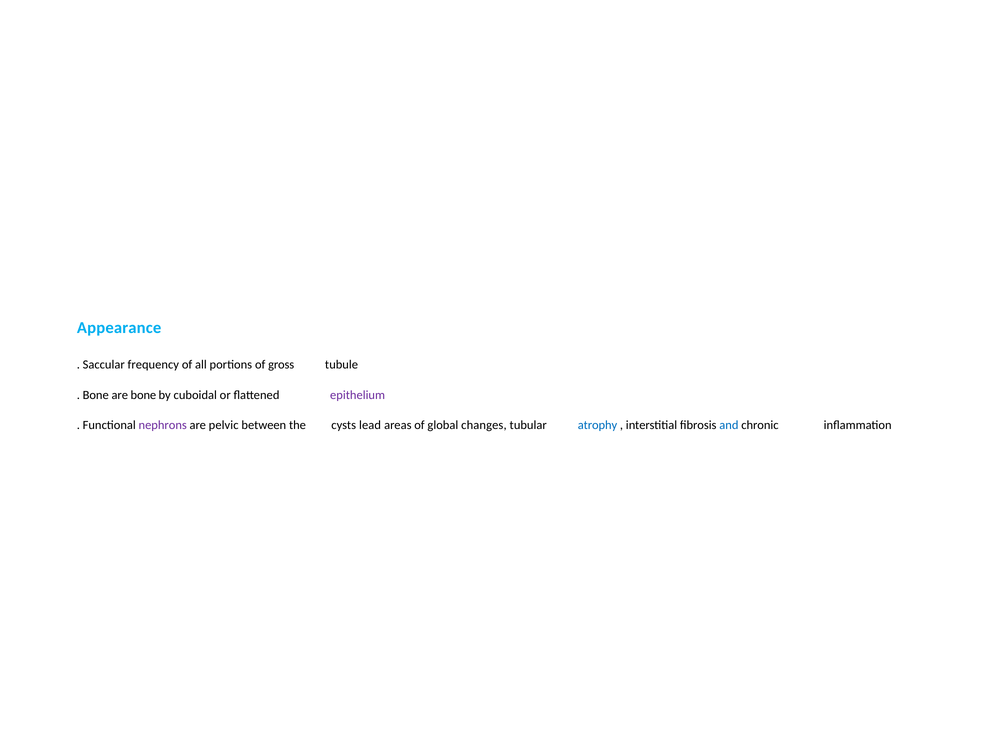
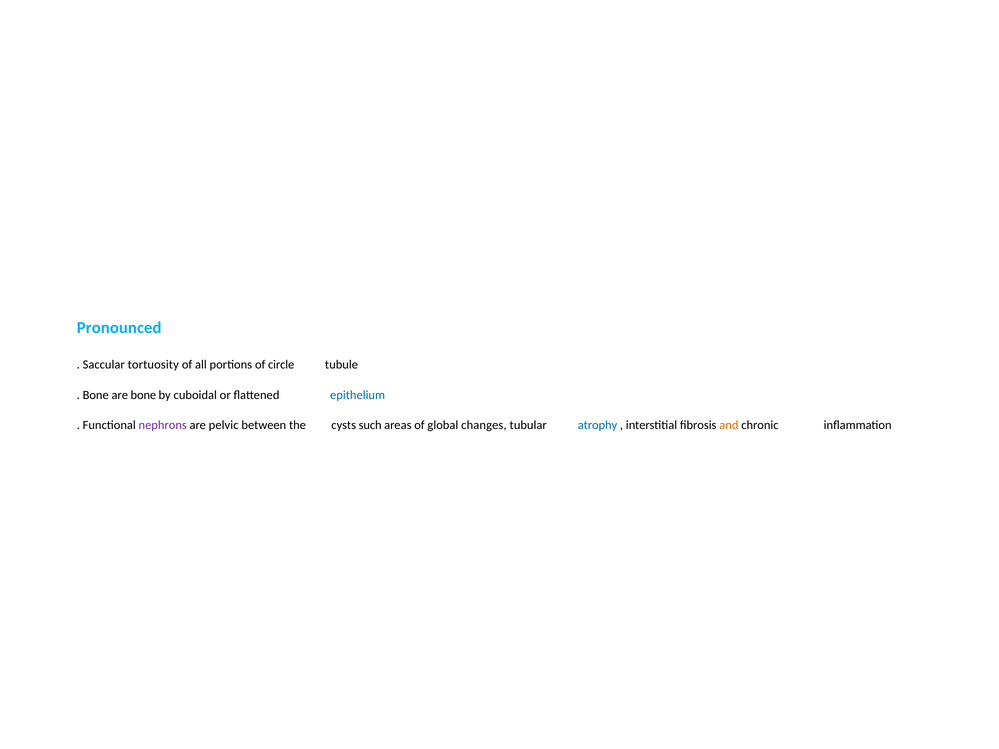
Appearance: Appearance -> Pronounced (119, 328)
frequency: frequency -> tortuosity (153, 365)
gross: gross -> circle (281, 365)
epithelium colour: purple -> blue (358, 395)
lead: lead -> such (370, 425)
and colour: blue -> orange (729, 425)
